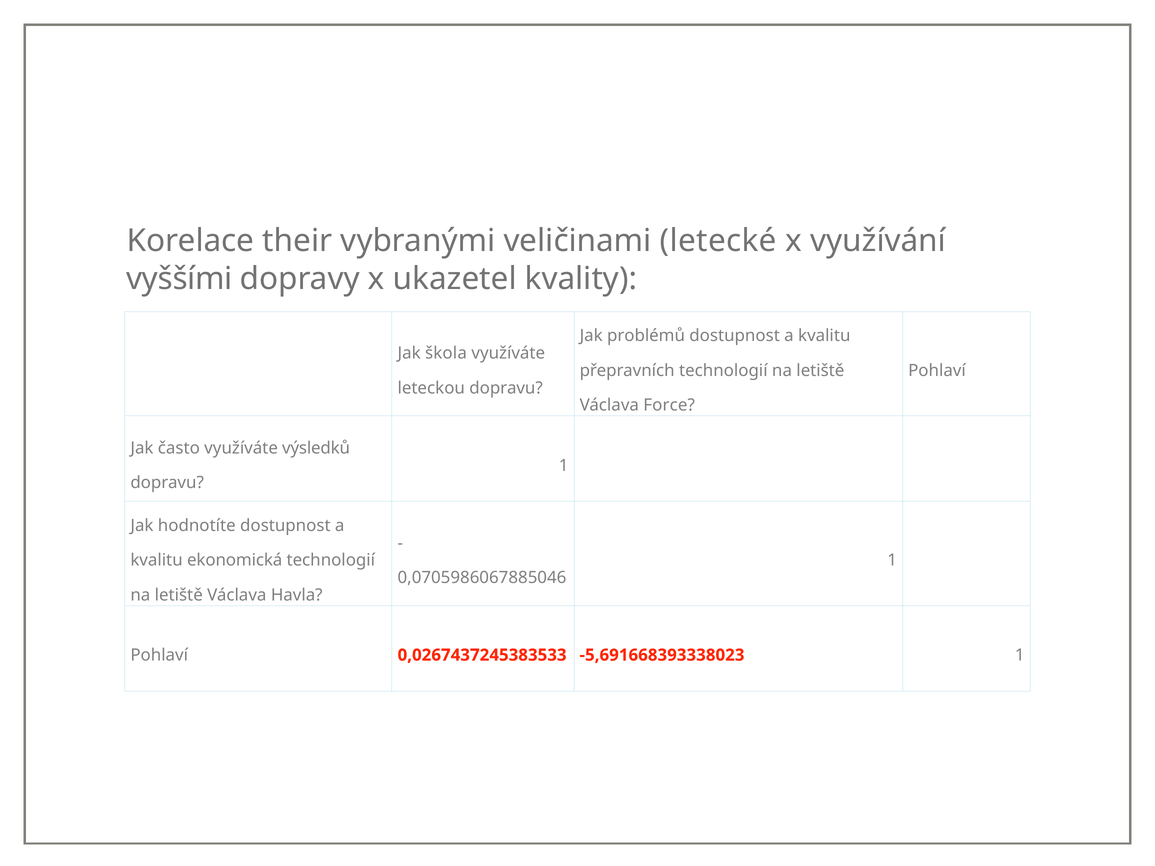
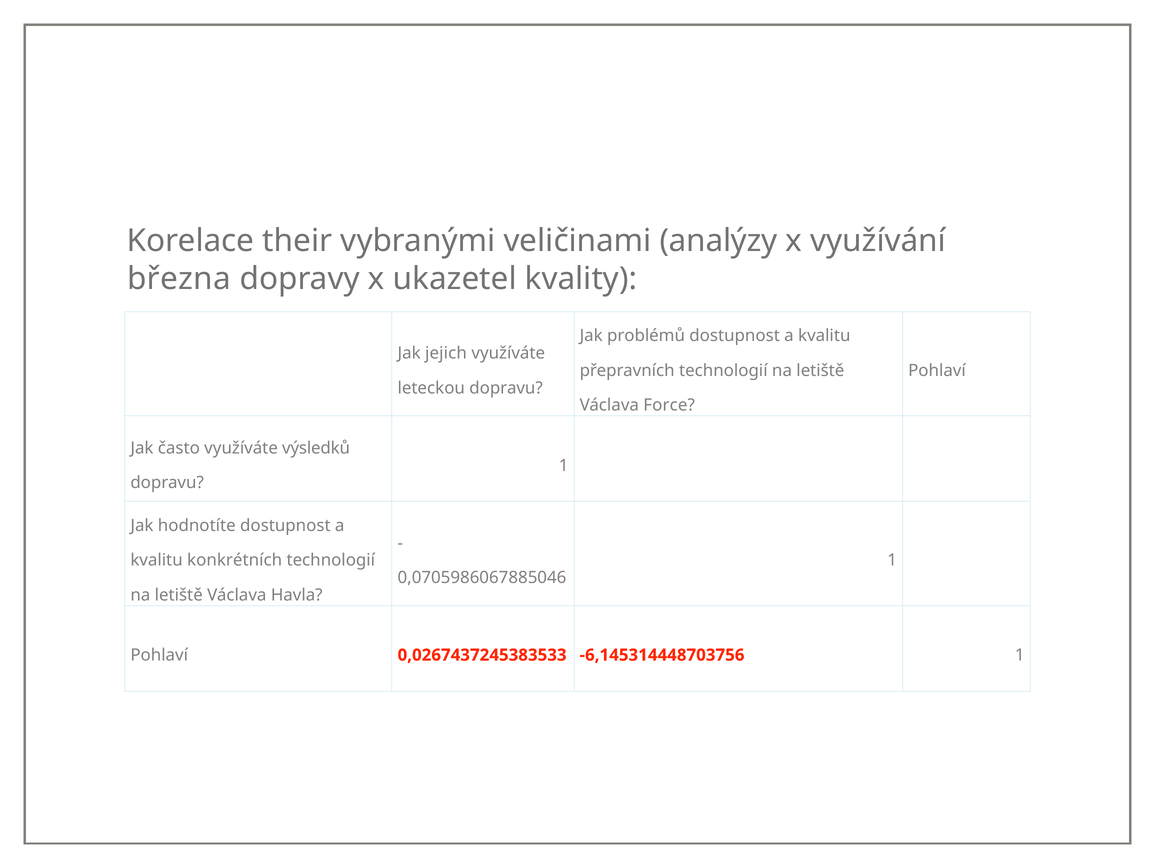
letecké: letecké -> analýzy (719, 241)
vyššími: vyššími -> března (179, 279)
škola: škola -> jejich (446, 353)
ekonomická: ekonomická -> konkrétních (235, 560)
-5,691668393338023: -5,691668393338023 -> -6,145314448703756 (662, 655)
